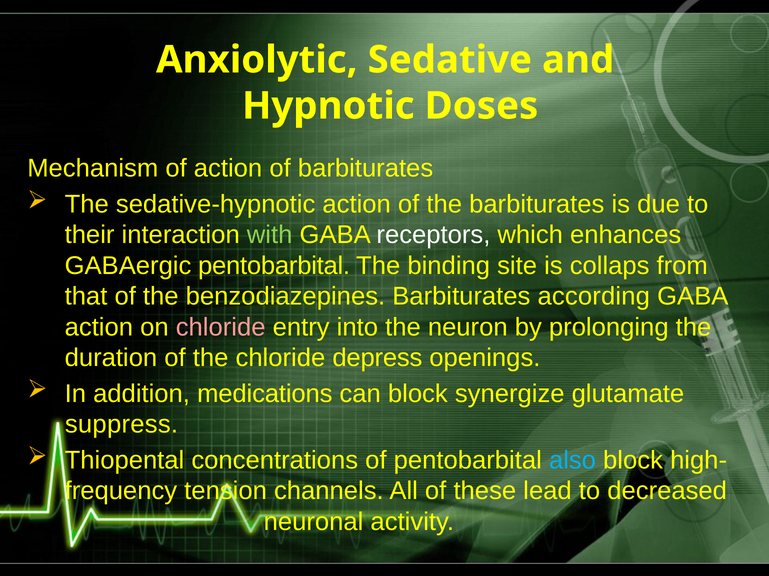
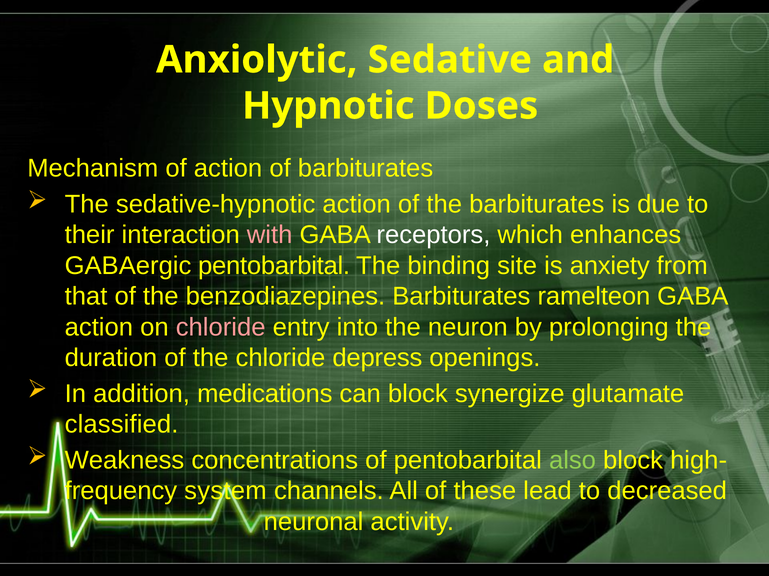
with colour: light green -> pink (270, 235)
collaps: collaps -> anxiety (610, 266)
according: according -> ramelteon (594, 297)
suppress: suppress -> classified (122, 425)
Thiopental: Thiopental -> Weakness (124, 461)
also colour: light blue -> light green (573, 461)
tension: tension -> system (225, 492)
